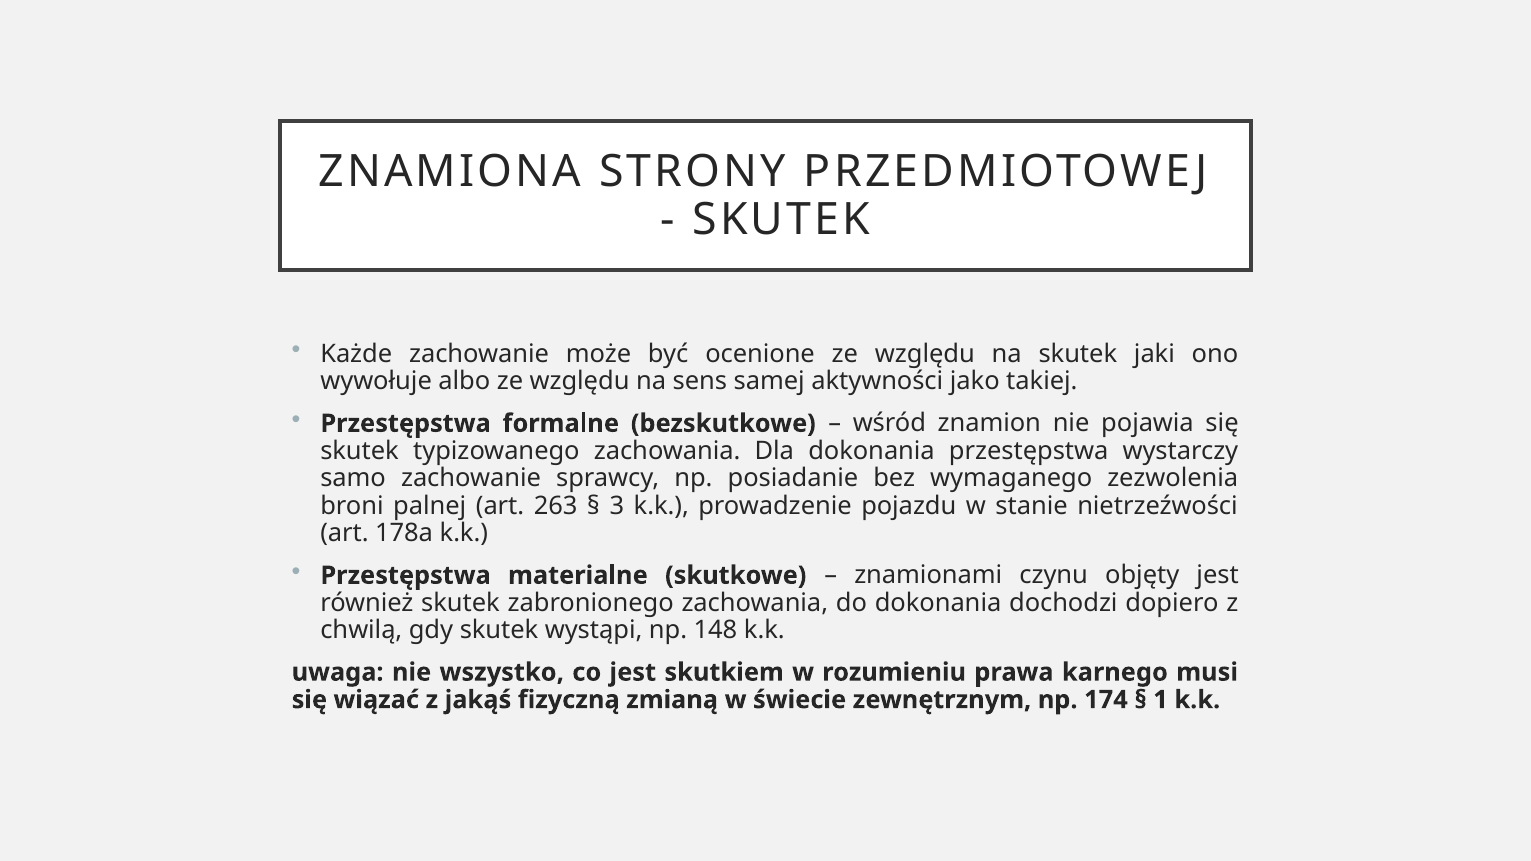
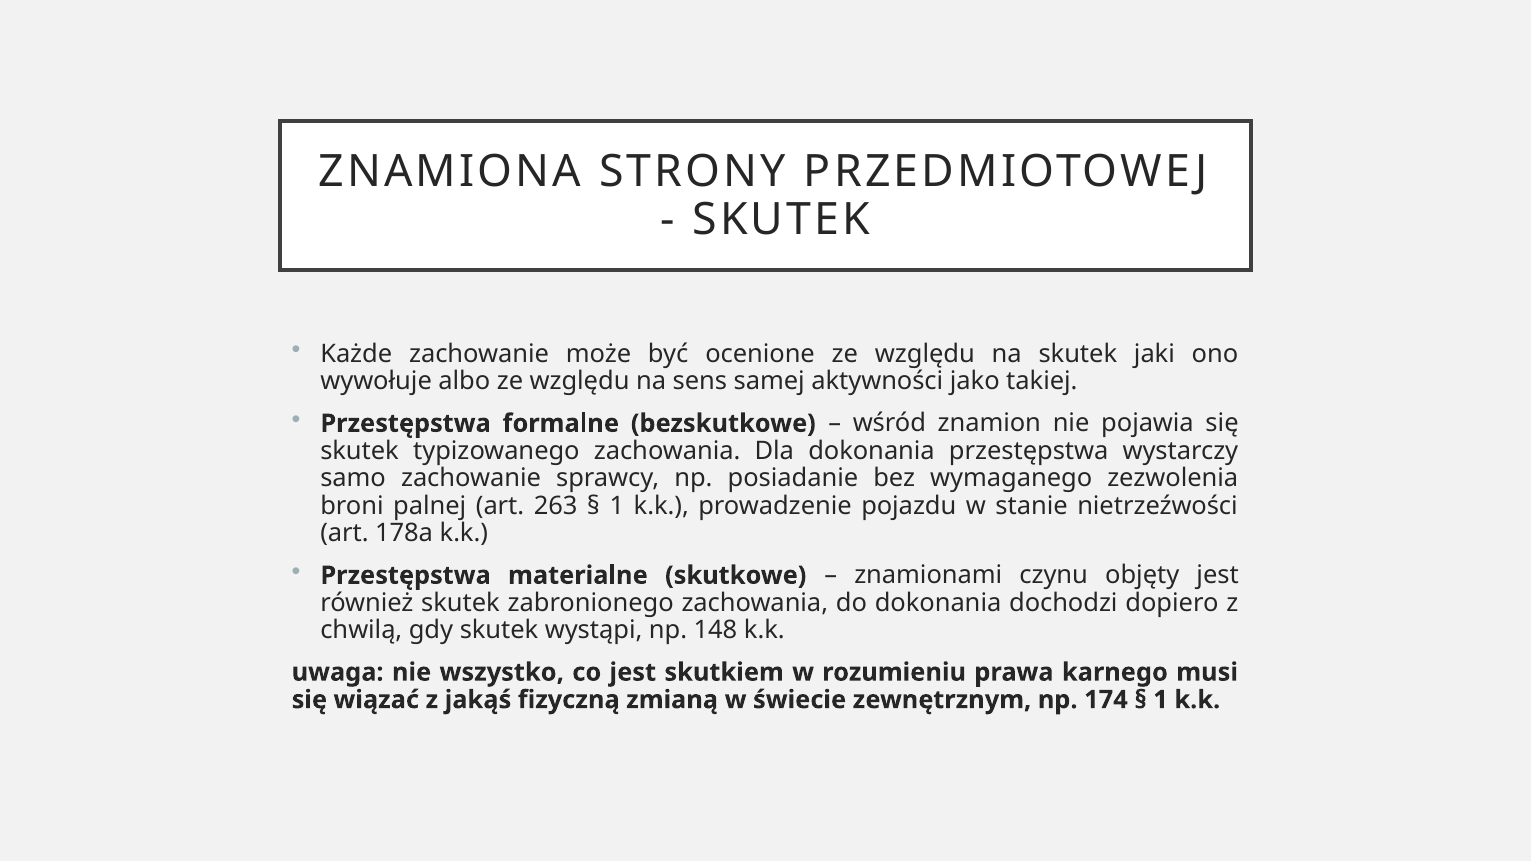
3: 3 -> 1 (617, 506)
